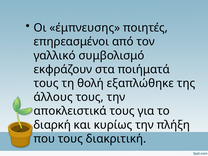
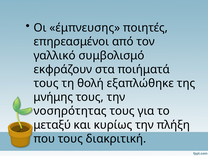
άλλους: άλλους -> μνήμης (53, 97)
αποκλειστικά: αποκλειστικά -> νοσηρότητας (70, 111)
διαρκή: διαρκή -> μεταξύ (52, 125)
